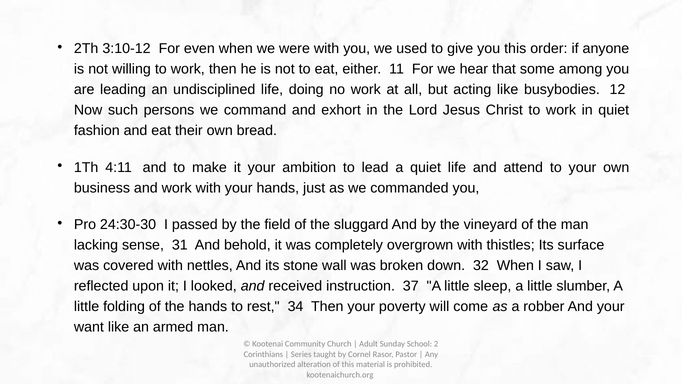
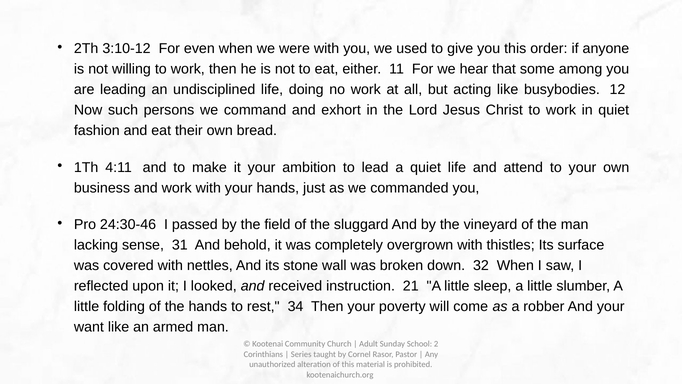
24:30-30: 24:30-30 -> 24:30-46 (128, 224)
37: 37 -> 21 (411, 286)
